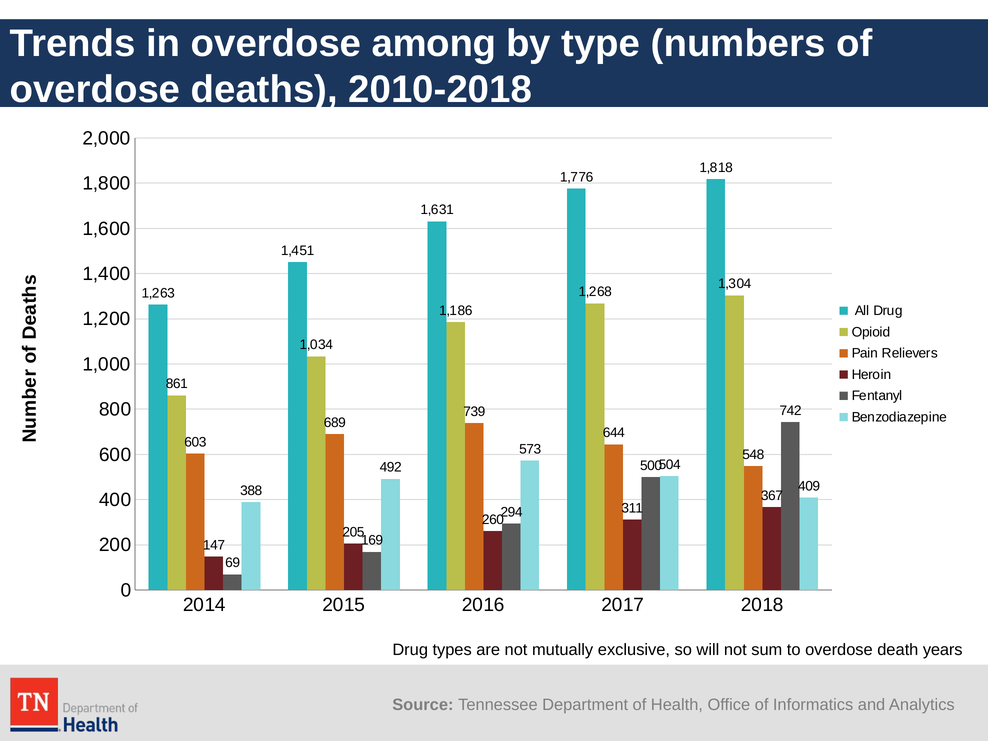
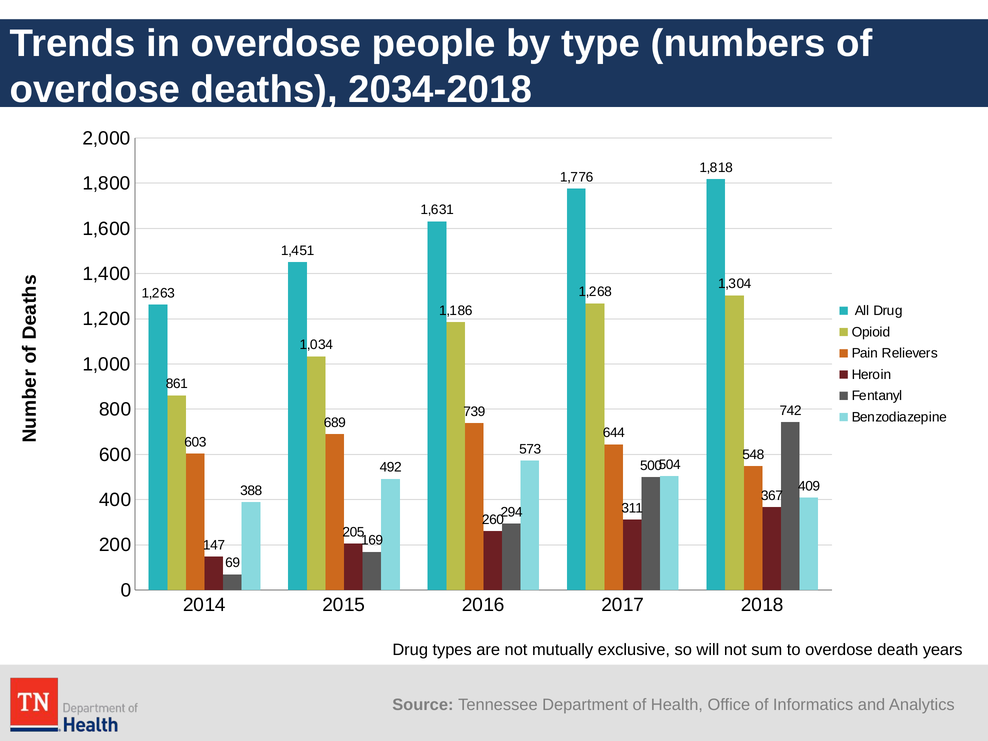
among: among -> people (434, 43)
2010-2018: 2010-2018 -> 2034-2018 (440, 90)
